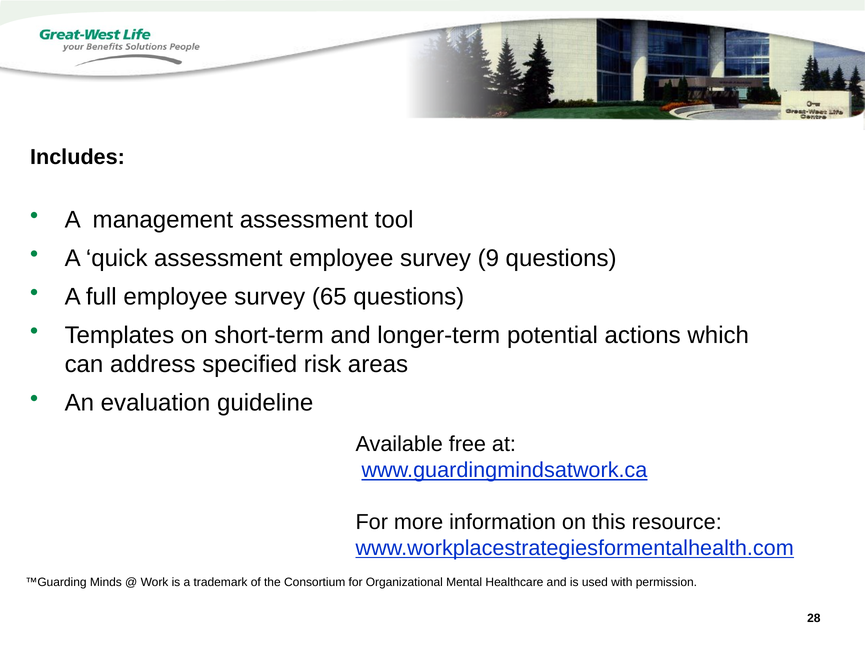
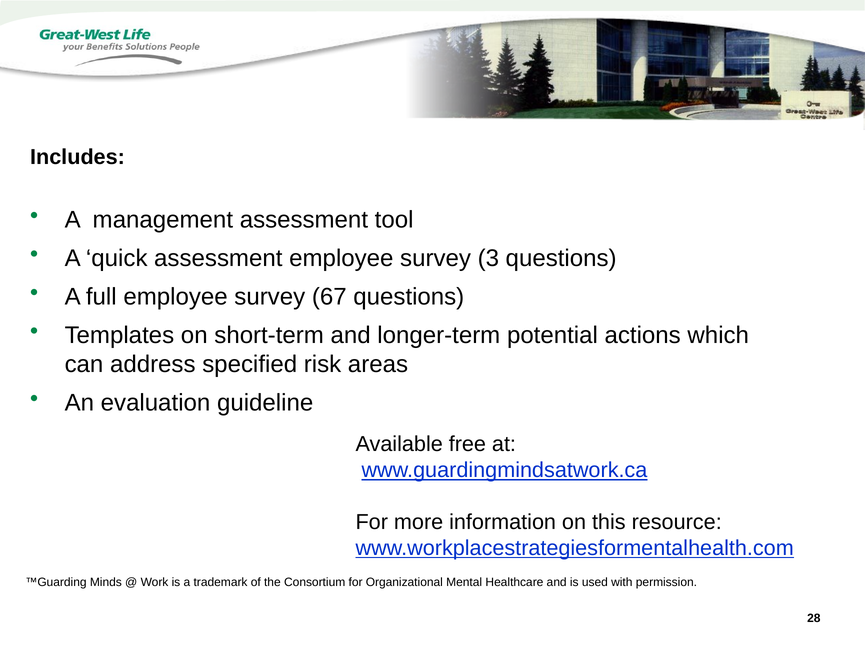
9: 9 -> 3 (488, 258)
65: 65 -> 67 (329, 297)
